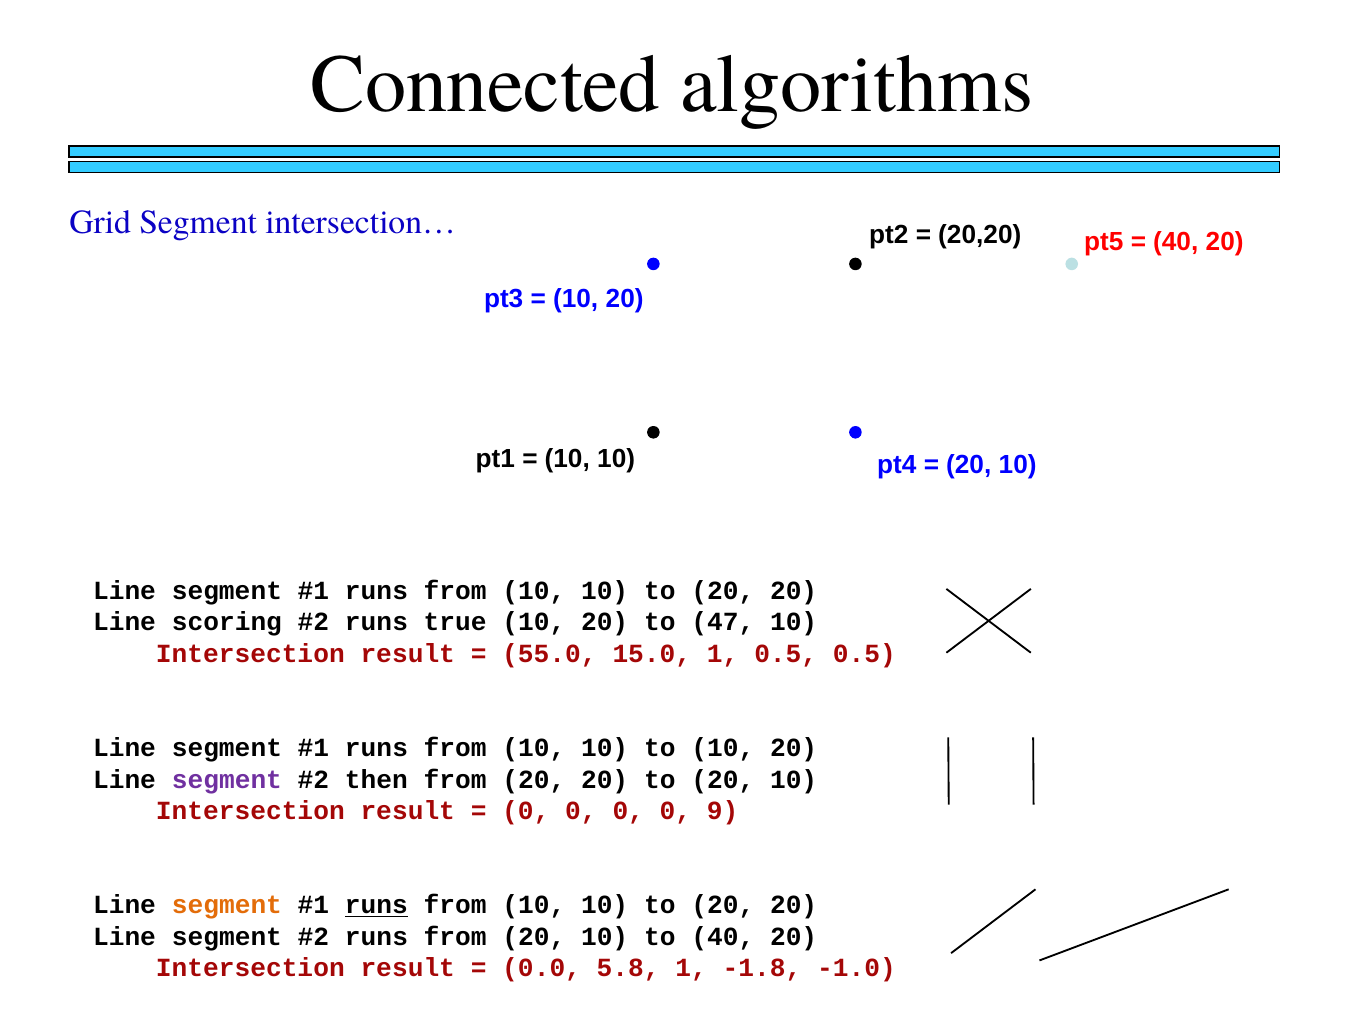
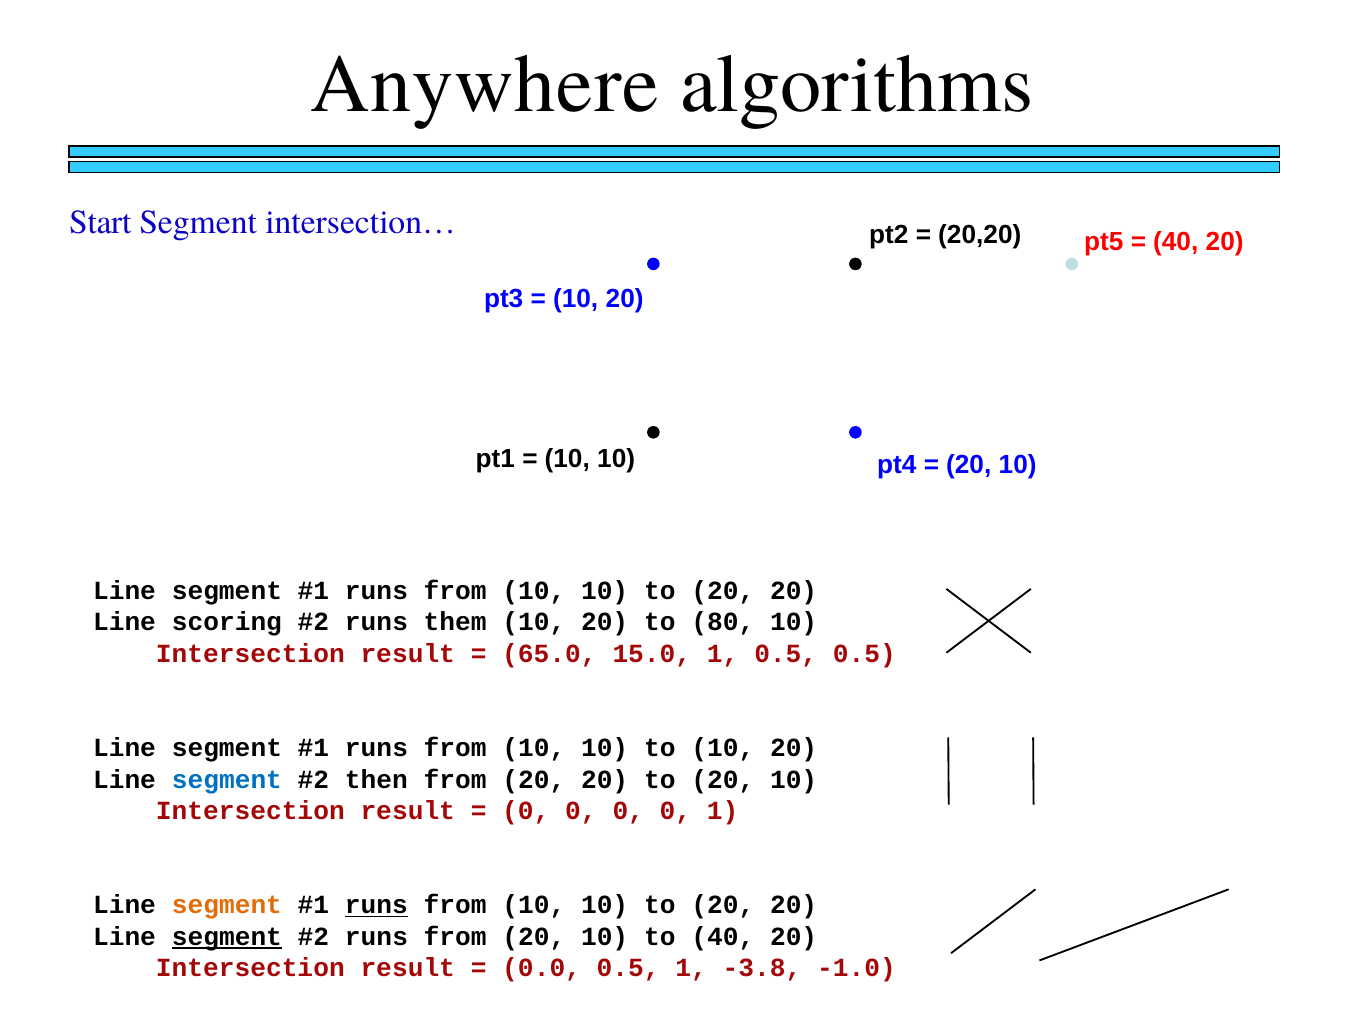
Connected: Connected -> Anywhere (485, 84)
Grid: Grid -> Start (100, 222)
true: true -> them (455, 622)
47: 47 -> 80 (723, 622)
55.0: 55.0 -> 65.0 (549, 654)
segment colour: purple -> blue (227, 780)
0 9: 9 -> 1 (723, 811)
segment underline: none -> present (227, 937)
0.0 5.8: 5.8 -> 0.5 (628, 968)
-1.8: -1.8 -> -3.8 (762, 968)
